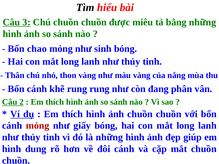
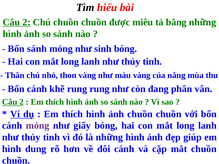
3: 3 -> 2 (27, 22)
Bốn chao: chao -> sánh (37, 49)
mỏng colour: red -> purple (38, 126)
